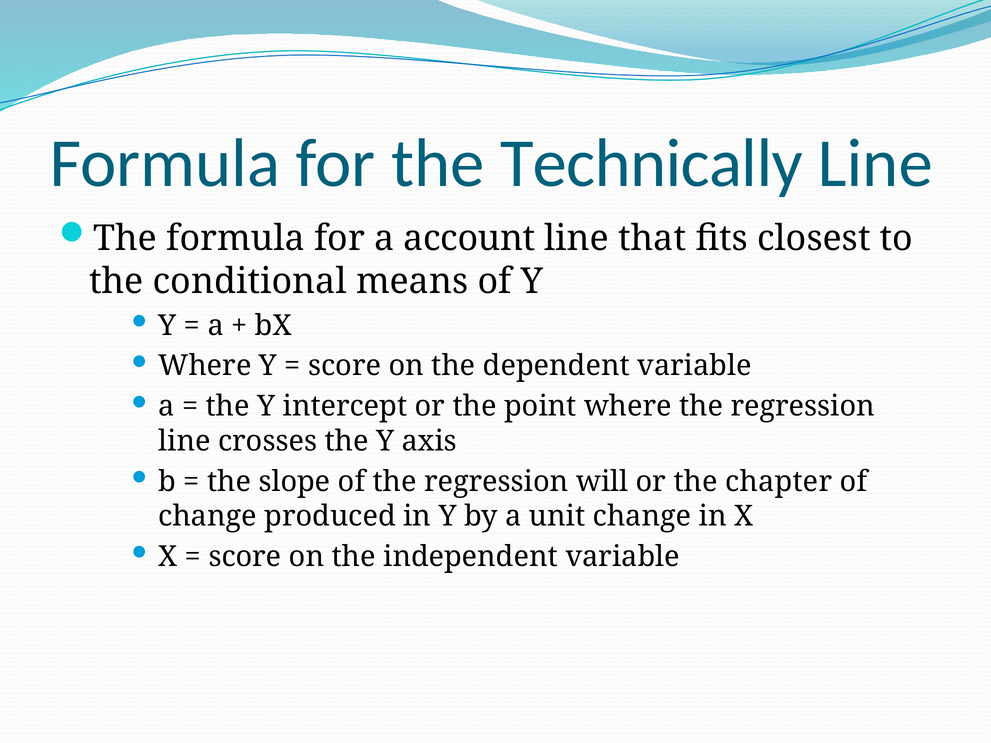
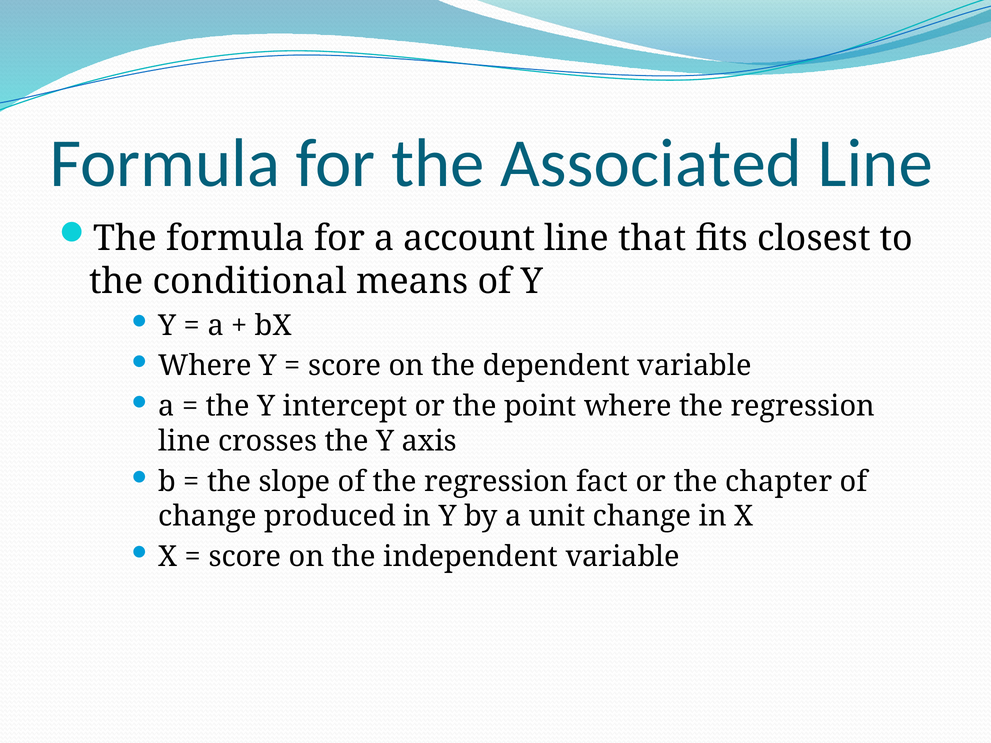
Technically: Technically -> Associated (651, 164)
will: will -> fact (602, 482)
